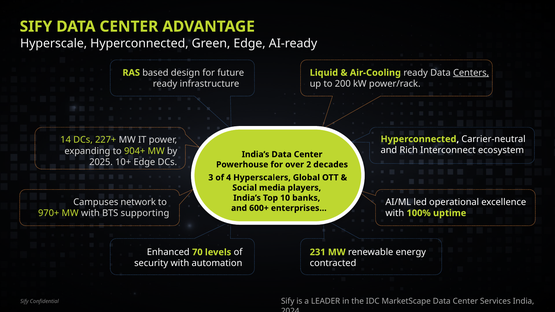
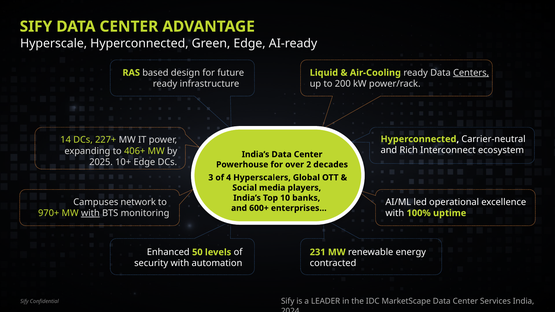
904+: 904+ -> 406+ (135, 151)
with underline: none -> present (90, 213)
supporting: supporting -> monitoring (145, 213)
70: 70 -> 50 (197, 252)
